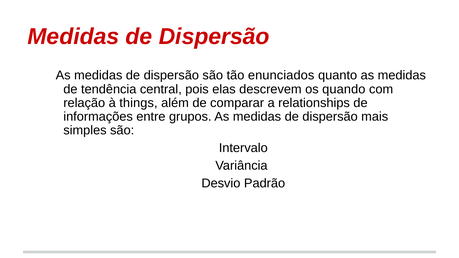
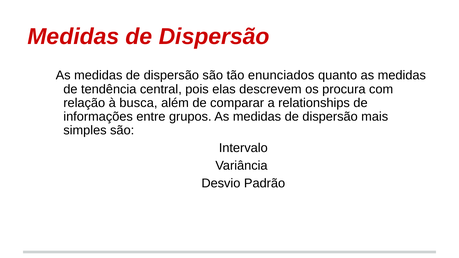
quando: quando -> procura (344, 89)
things: things -> busca (138, 103)
